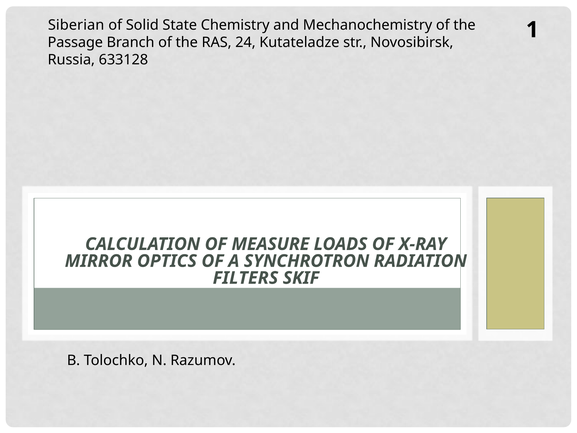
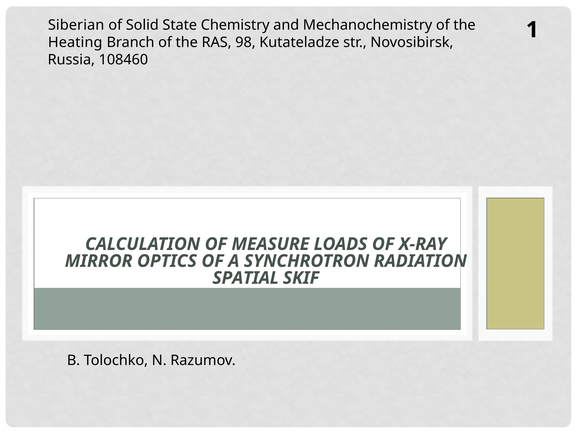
Passage: Passage -> Heating (75, 42)
24: 24 -> 98 (245, 42)
633128: 633128 -> 108460 (123, 60)
FILTERS: FILTERS -> SPATIAL (246, 278)
